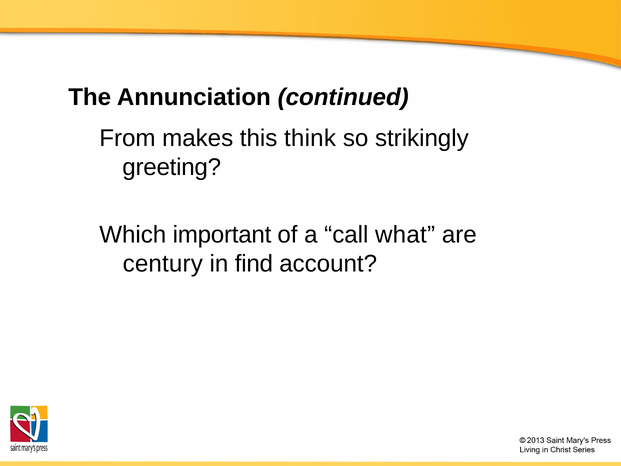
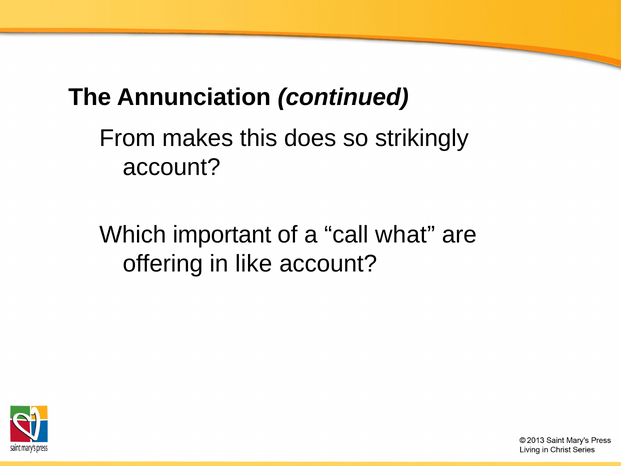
think: think -> does (310, 138)
greeting: greeting -> account (172, 167)
century: century -> offering (163, 264)
find: find -> like (254, 264)
